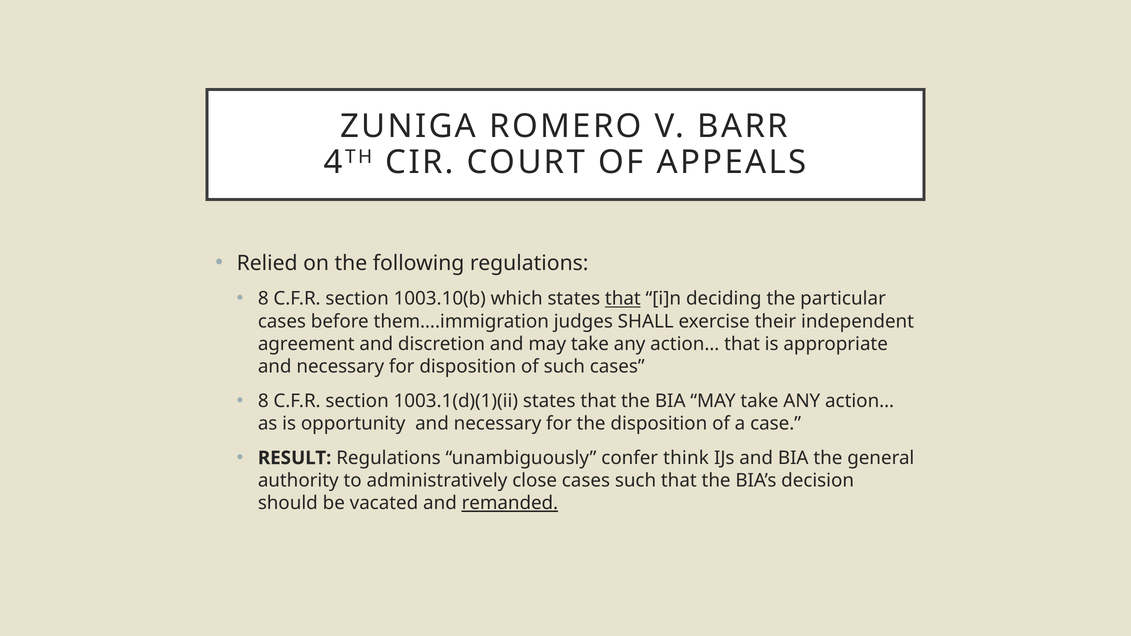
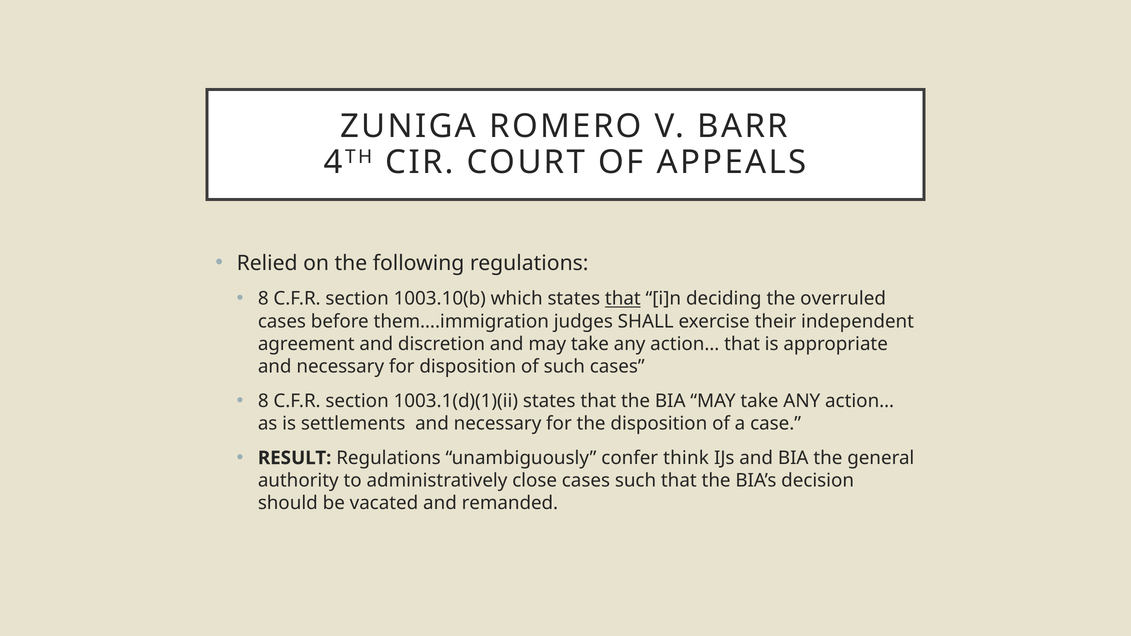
particular: particular -> overruled (843, 299)
opportunity: opportunity -> settlements (353, 424)
remanded underline: present -> none (510, 503)
